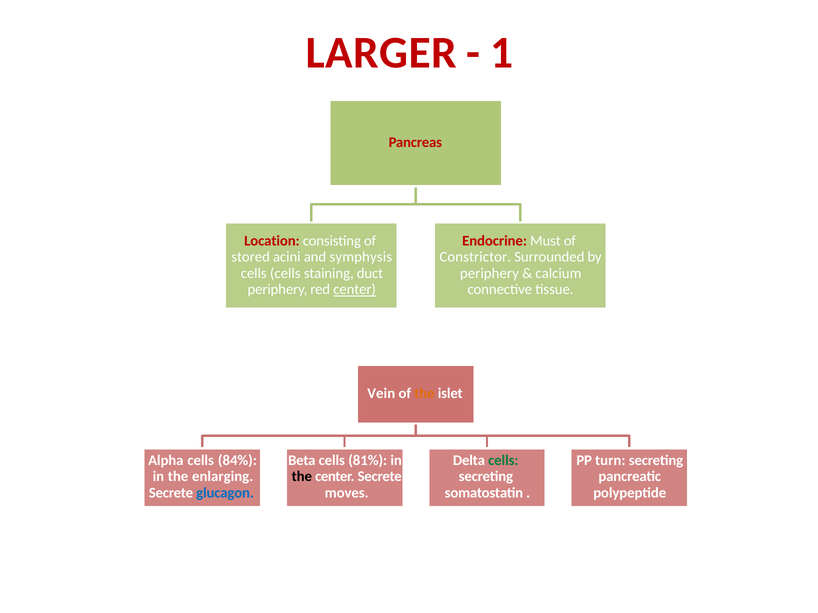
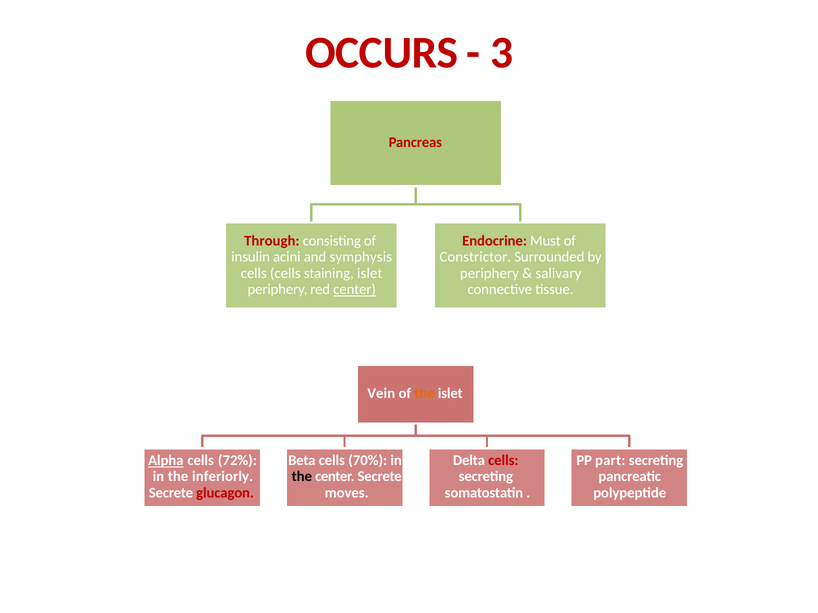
LARGER: LARGER -> OCCURS (382, 53)
1: 1 -> 3 (502, 53)
Location: Location -> Through (272, 241)
stored: stored -> insulin (251, 257)
staining duct: duct -> islet (370, 273)
calcium: calcium -> salivary (558, 273)
Alpha underline: none -> present (166, 461)
84%: 84% -> 72% (237, 461)
81%: 81% -> 70% (368, 461)
cells colour: green -> red (503, 461)
turn: turn -> part (610, 461)
enlarging: enlarging -> inferiorly (223, 477)
glucagon colour: blue -> red (225, 493)
